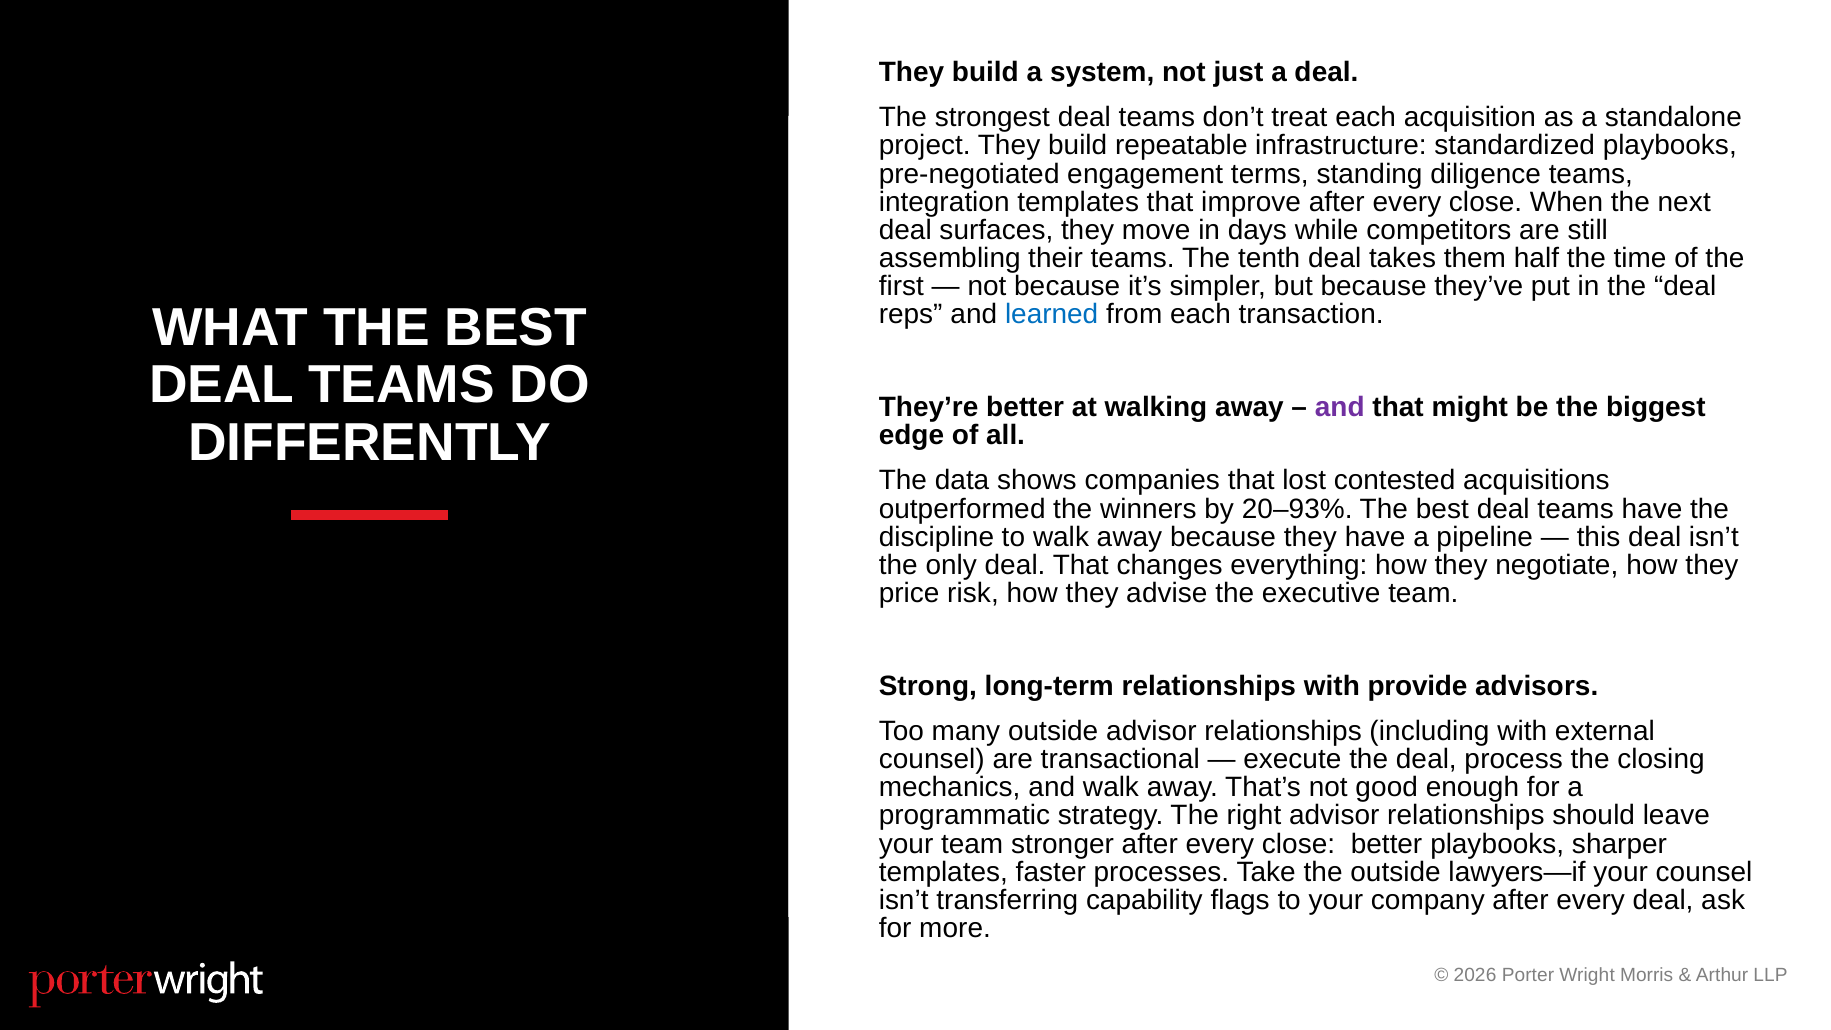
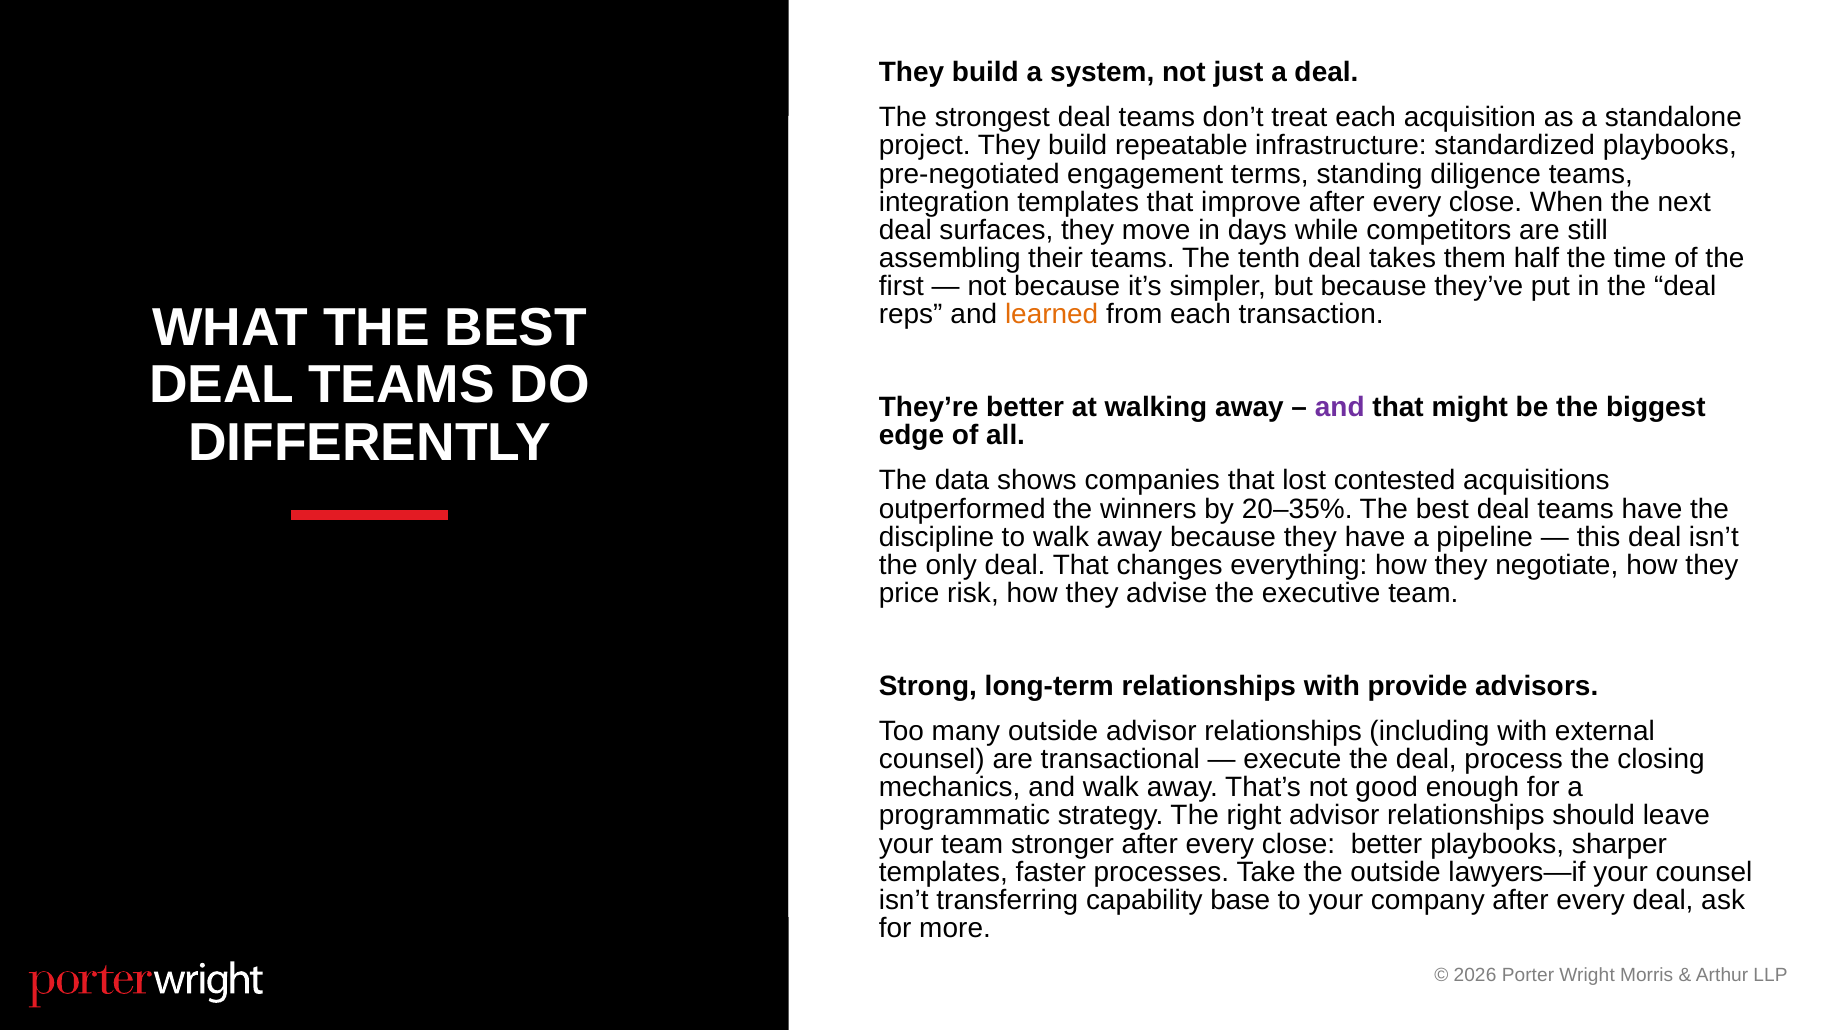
learned colour: blue -> orange (1052, 314)
20–93%: 20–93% -> 20–35% (1297, 509)
flags: flags -> base (1240, 900)
